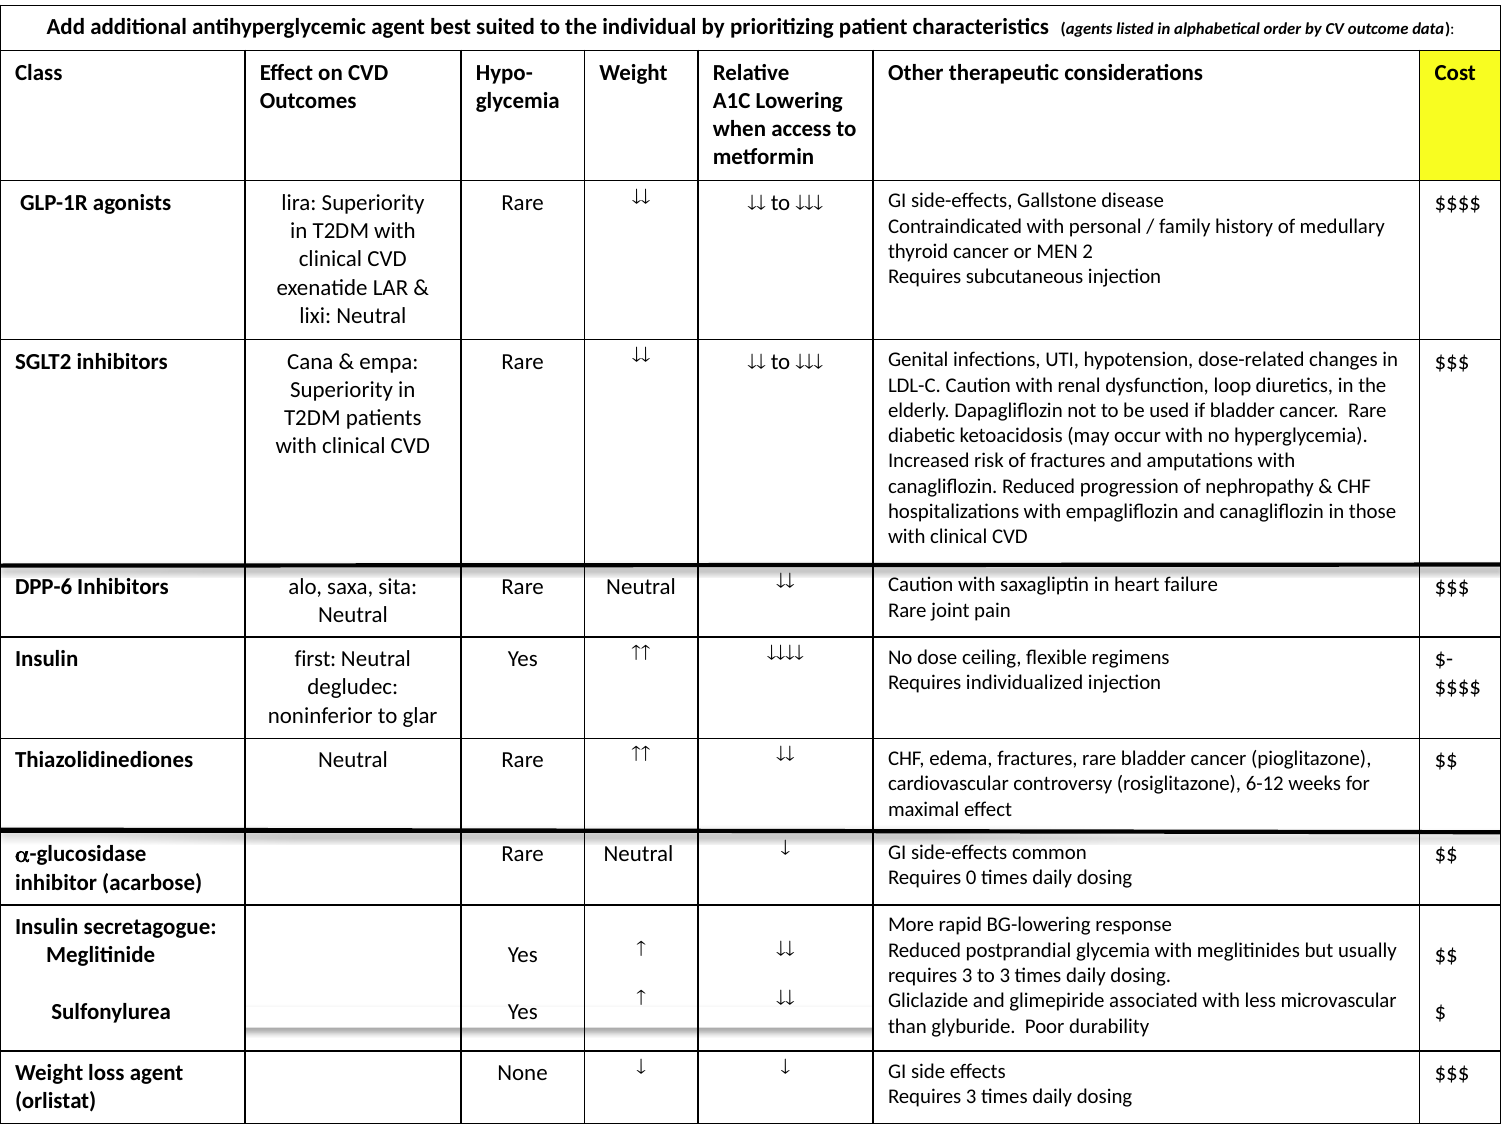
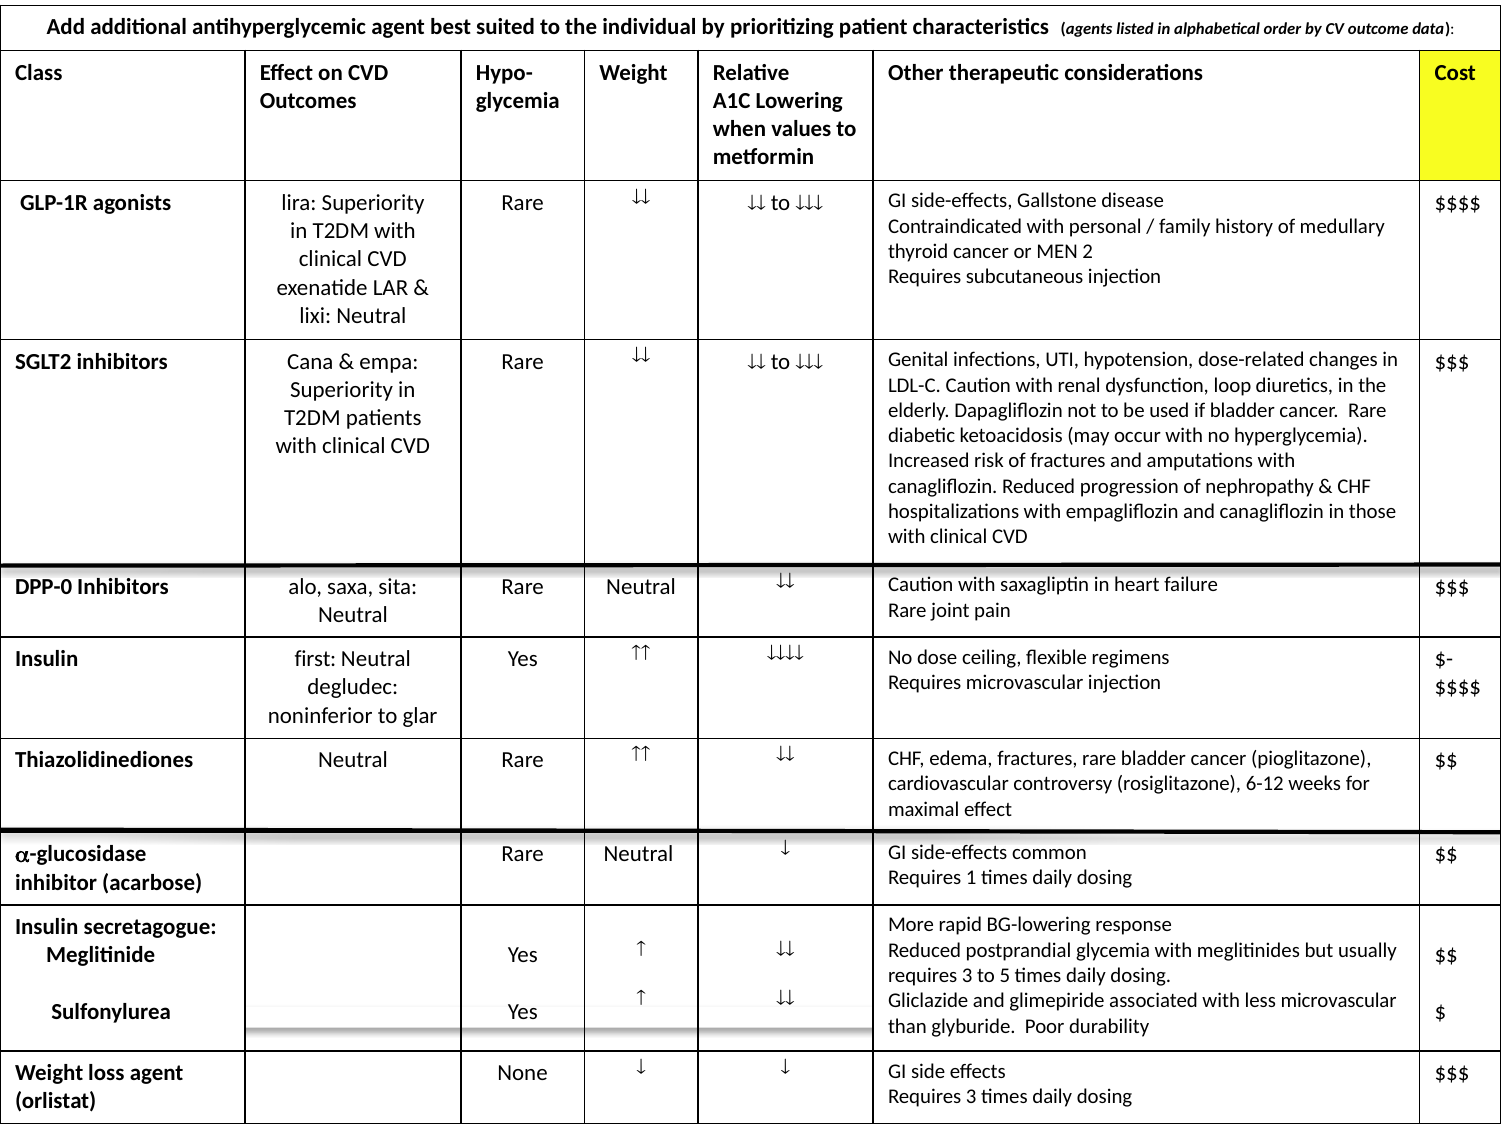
access: access -> values (801, 129)
DPP-6: DPP-6 -> DPP-0 (44, 587)
Requires individualized: individualized -> microvascular (1025, 683)
0: 0 -> 1 (971, 878)
to 3: 3 -> 5 (1005, 975)
